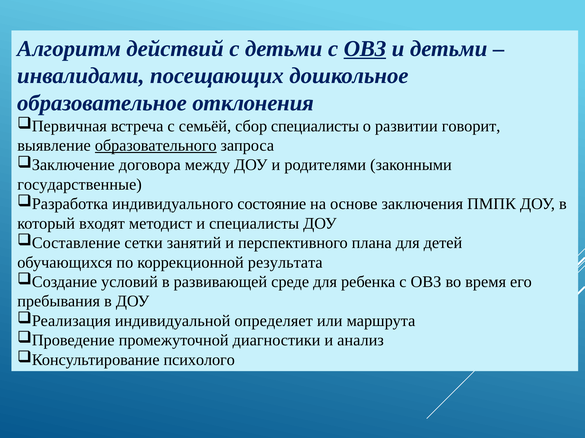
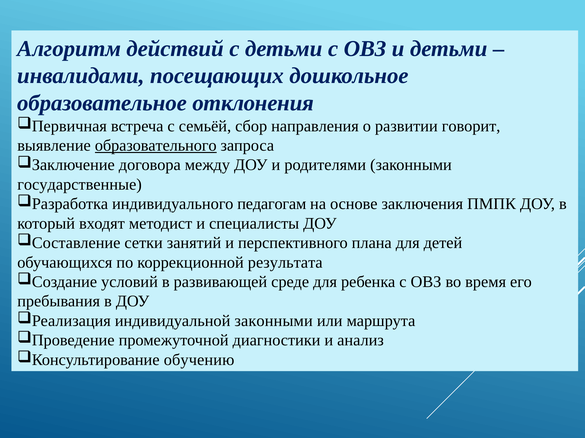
ОВЗ underline: present -> none (365, 49)
сбор специалисты: специалисты -> направления (315, 126)
состояние: состояние -> педагогам (272, 204)
индивидуальной определяет: определяет -> законными (274, 321)
психолого: психолого -> обучению (199, 360)
